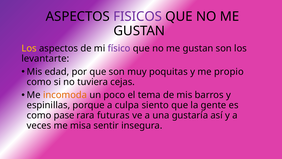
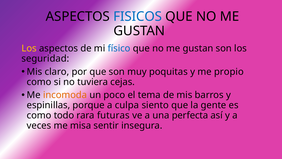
FISICOS colour: purple -> blue (138, 17)
físico colour: purple -> blue (119, 48)
levantarte: levantarte -> seguridad (45, 58)
edad: edad -> claro (57, 72)
pase: pase -> todo (64, 115)
gustaría: gustaría -> perfecta (190, 115)
